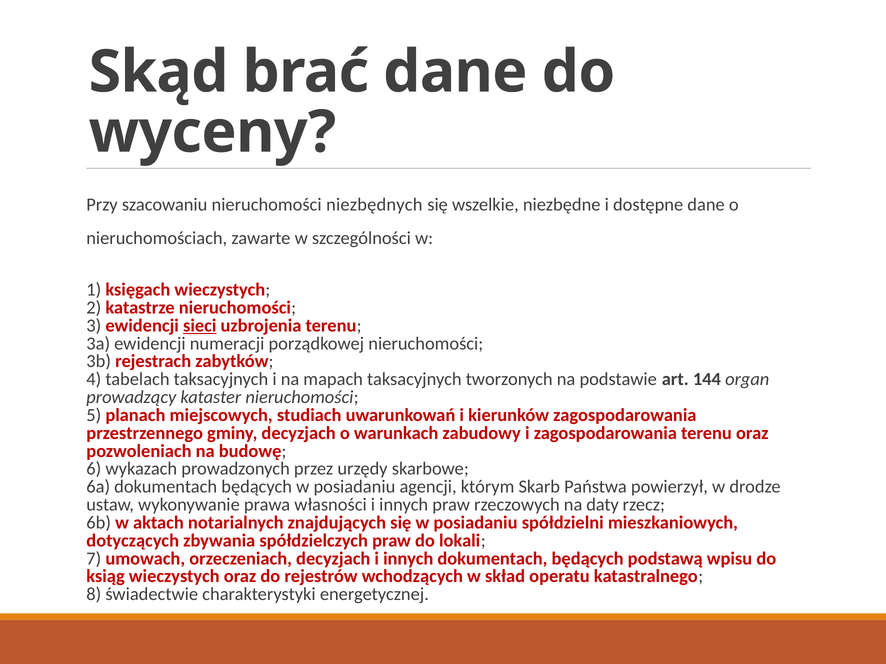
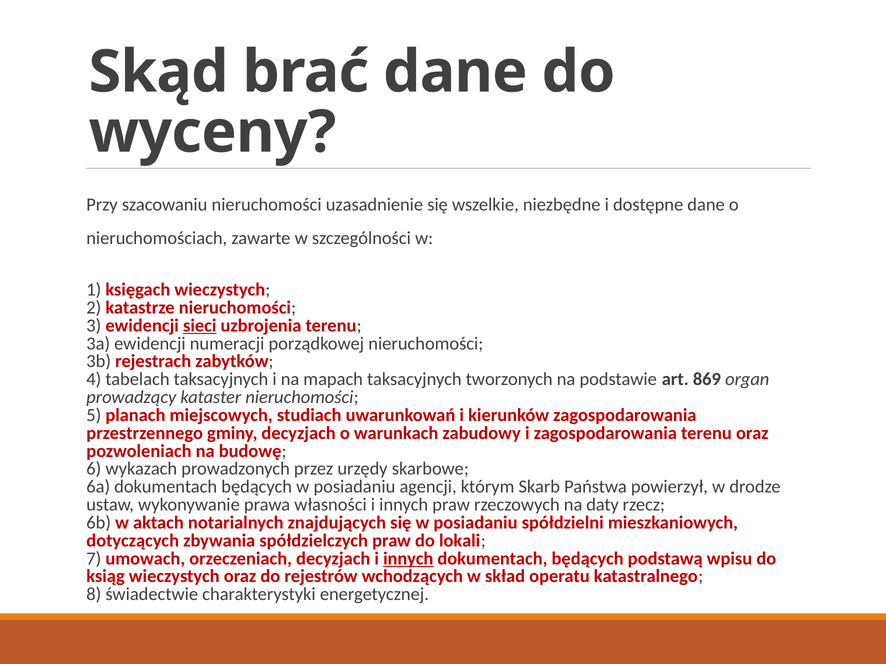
niezbędnych: niezbędnych -> uzasadnienie (374, 205)
144: 144 -> 869 (707, 380)
innych underline: none -> present (408, 559)
